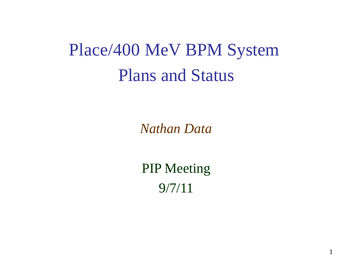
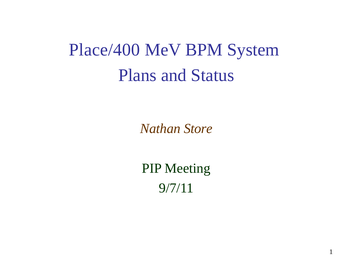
Data: Data -> Store (198, 128)
